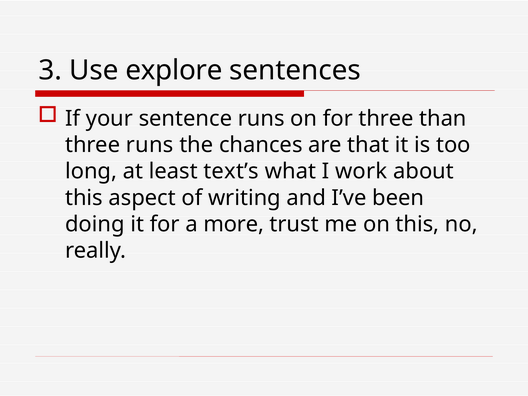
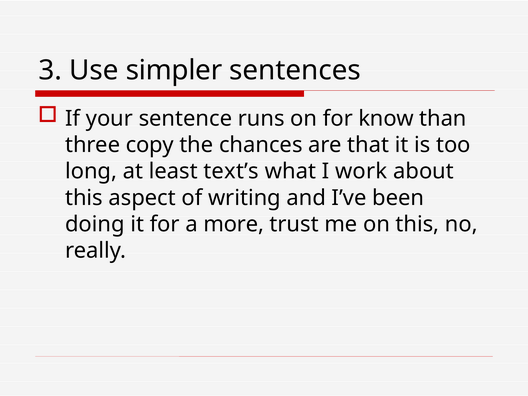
explore: explore -> simpler (174, 70)
for three: three -> know (386, 119)
three runs: runs -> copy (150, 145)
